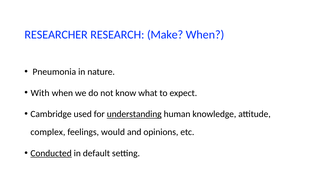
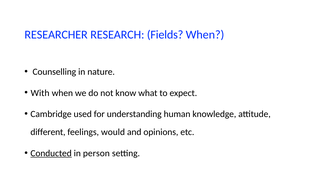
Make: Make -> Fields (165, 35)
Pneumonia: Pneumonia -> Counselling (54, 72)
understanding underline: present -> none (134, 114)
complex: complex -> different (48, 132)
default: default -> person (96, 154)
